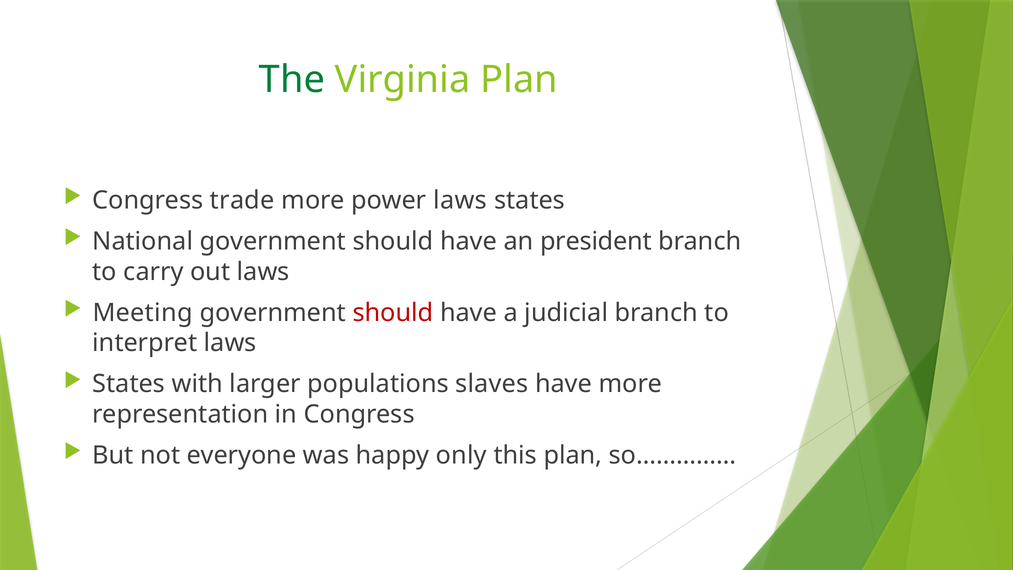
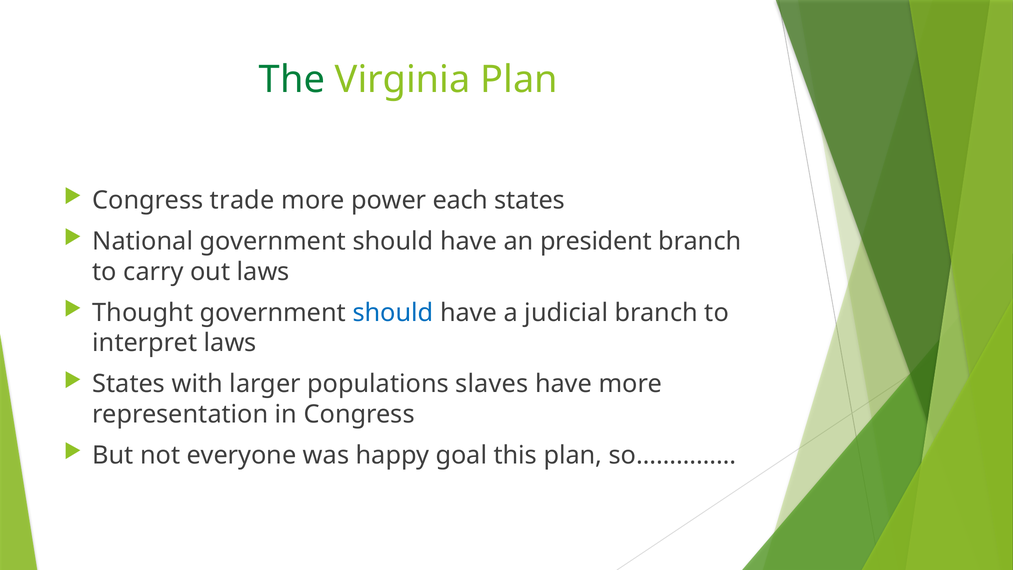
power laws: laws -> each (460, 200)
Meeting: Meeting -> Thought (143, 313)
should colour: red -> blue (393, 313)
only: only -> goal (461, 455)
